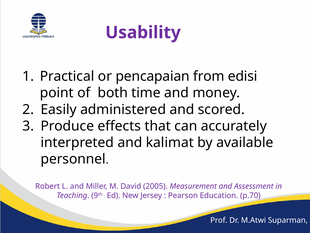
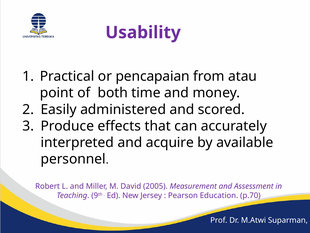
edisi: edisi -> atau (243, 76)
kalimat: kalimat -> acquire (170, 142)
